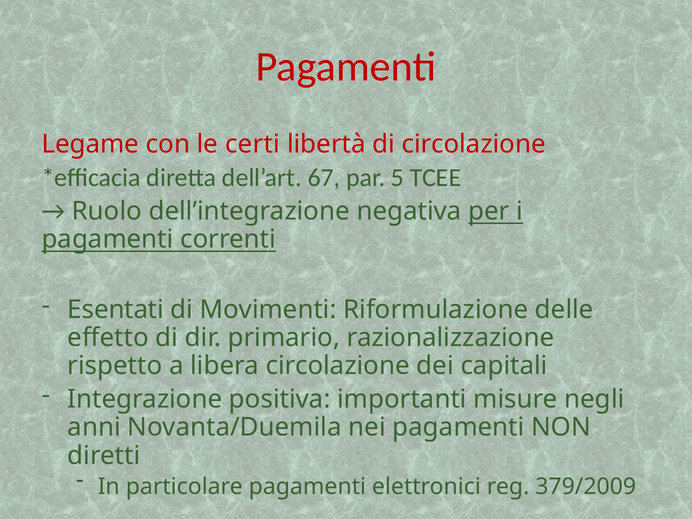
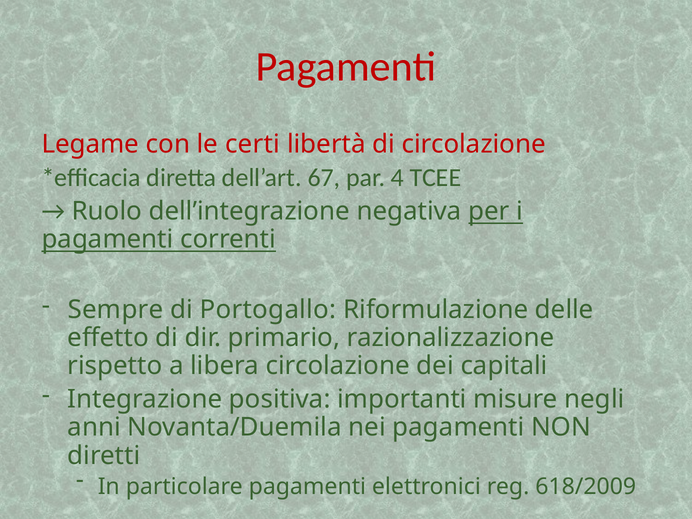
5: 5 -> 4 (398, 178)
Esentati: Esentati -> Sempre (115, 310)
Movimenti: Movimenti -> Portogallo (268, 310)
379/2009: 379/2009 -> 618/2009 (586, 486)
